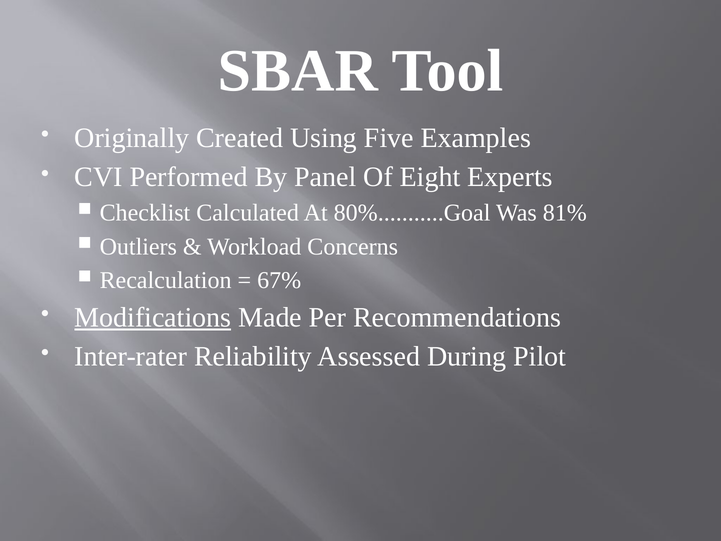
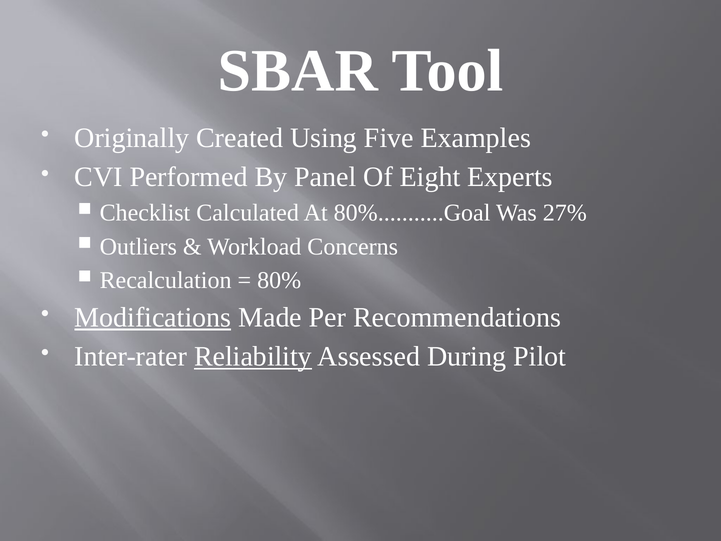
81%: 81% -> 27% (565, 213)
67%: 67% -> 80% (279, 280)
Reliability underline: none -> present (253, 356)
